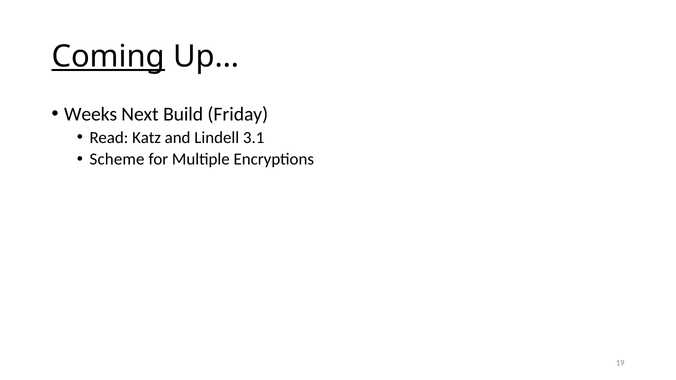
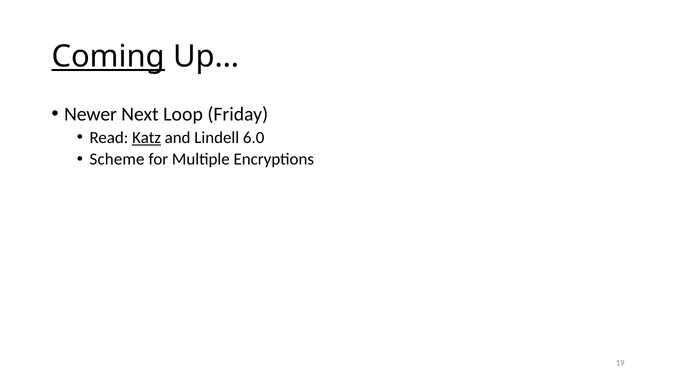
Weeks: Weeks -> Newer (91, 114)
Build: Build -> Loop (183, 114)
Katz underline: none -> present (147, 138)
3.1: 3.1 -> 6.0 (254, 138)
